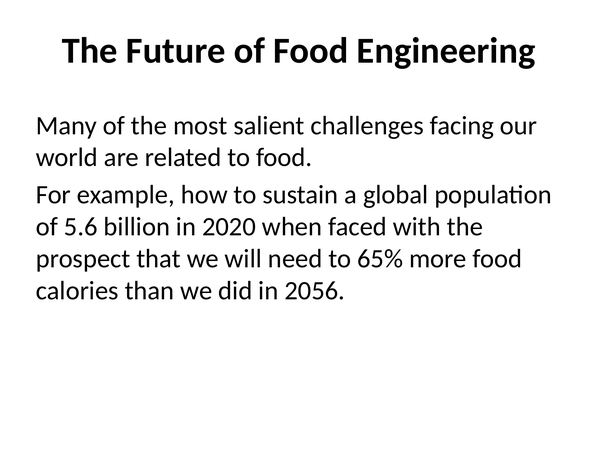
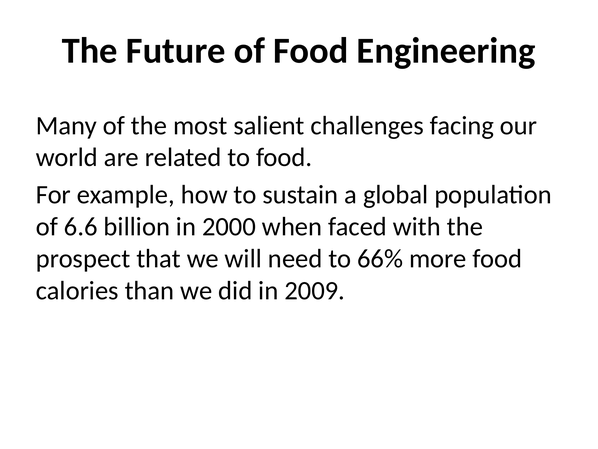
5.6: 5.6 -> 6.6 (81, 226)
2020: 2020 -> 2000 (229, 226)
65%: 65% -> 66% (380, 258)
2056: 2056 -> 2009 (315, 290)
